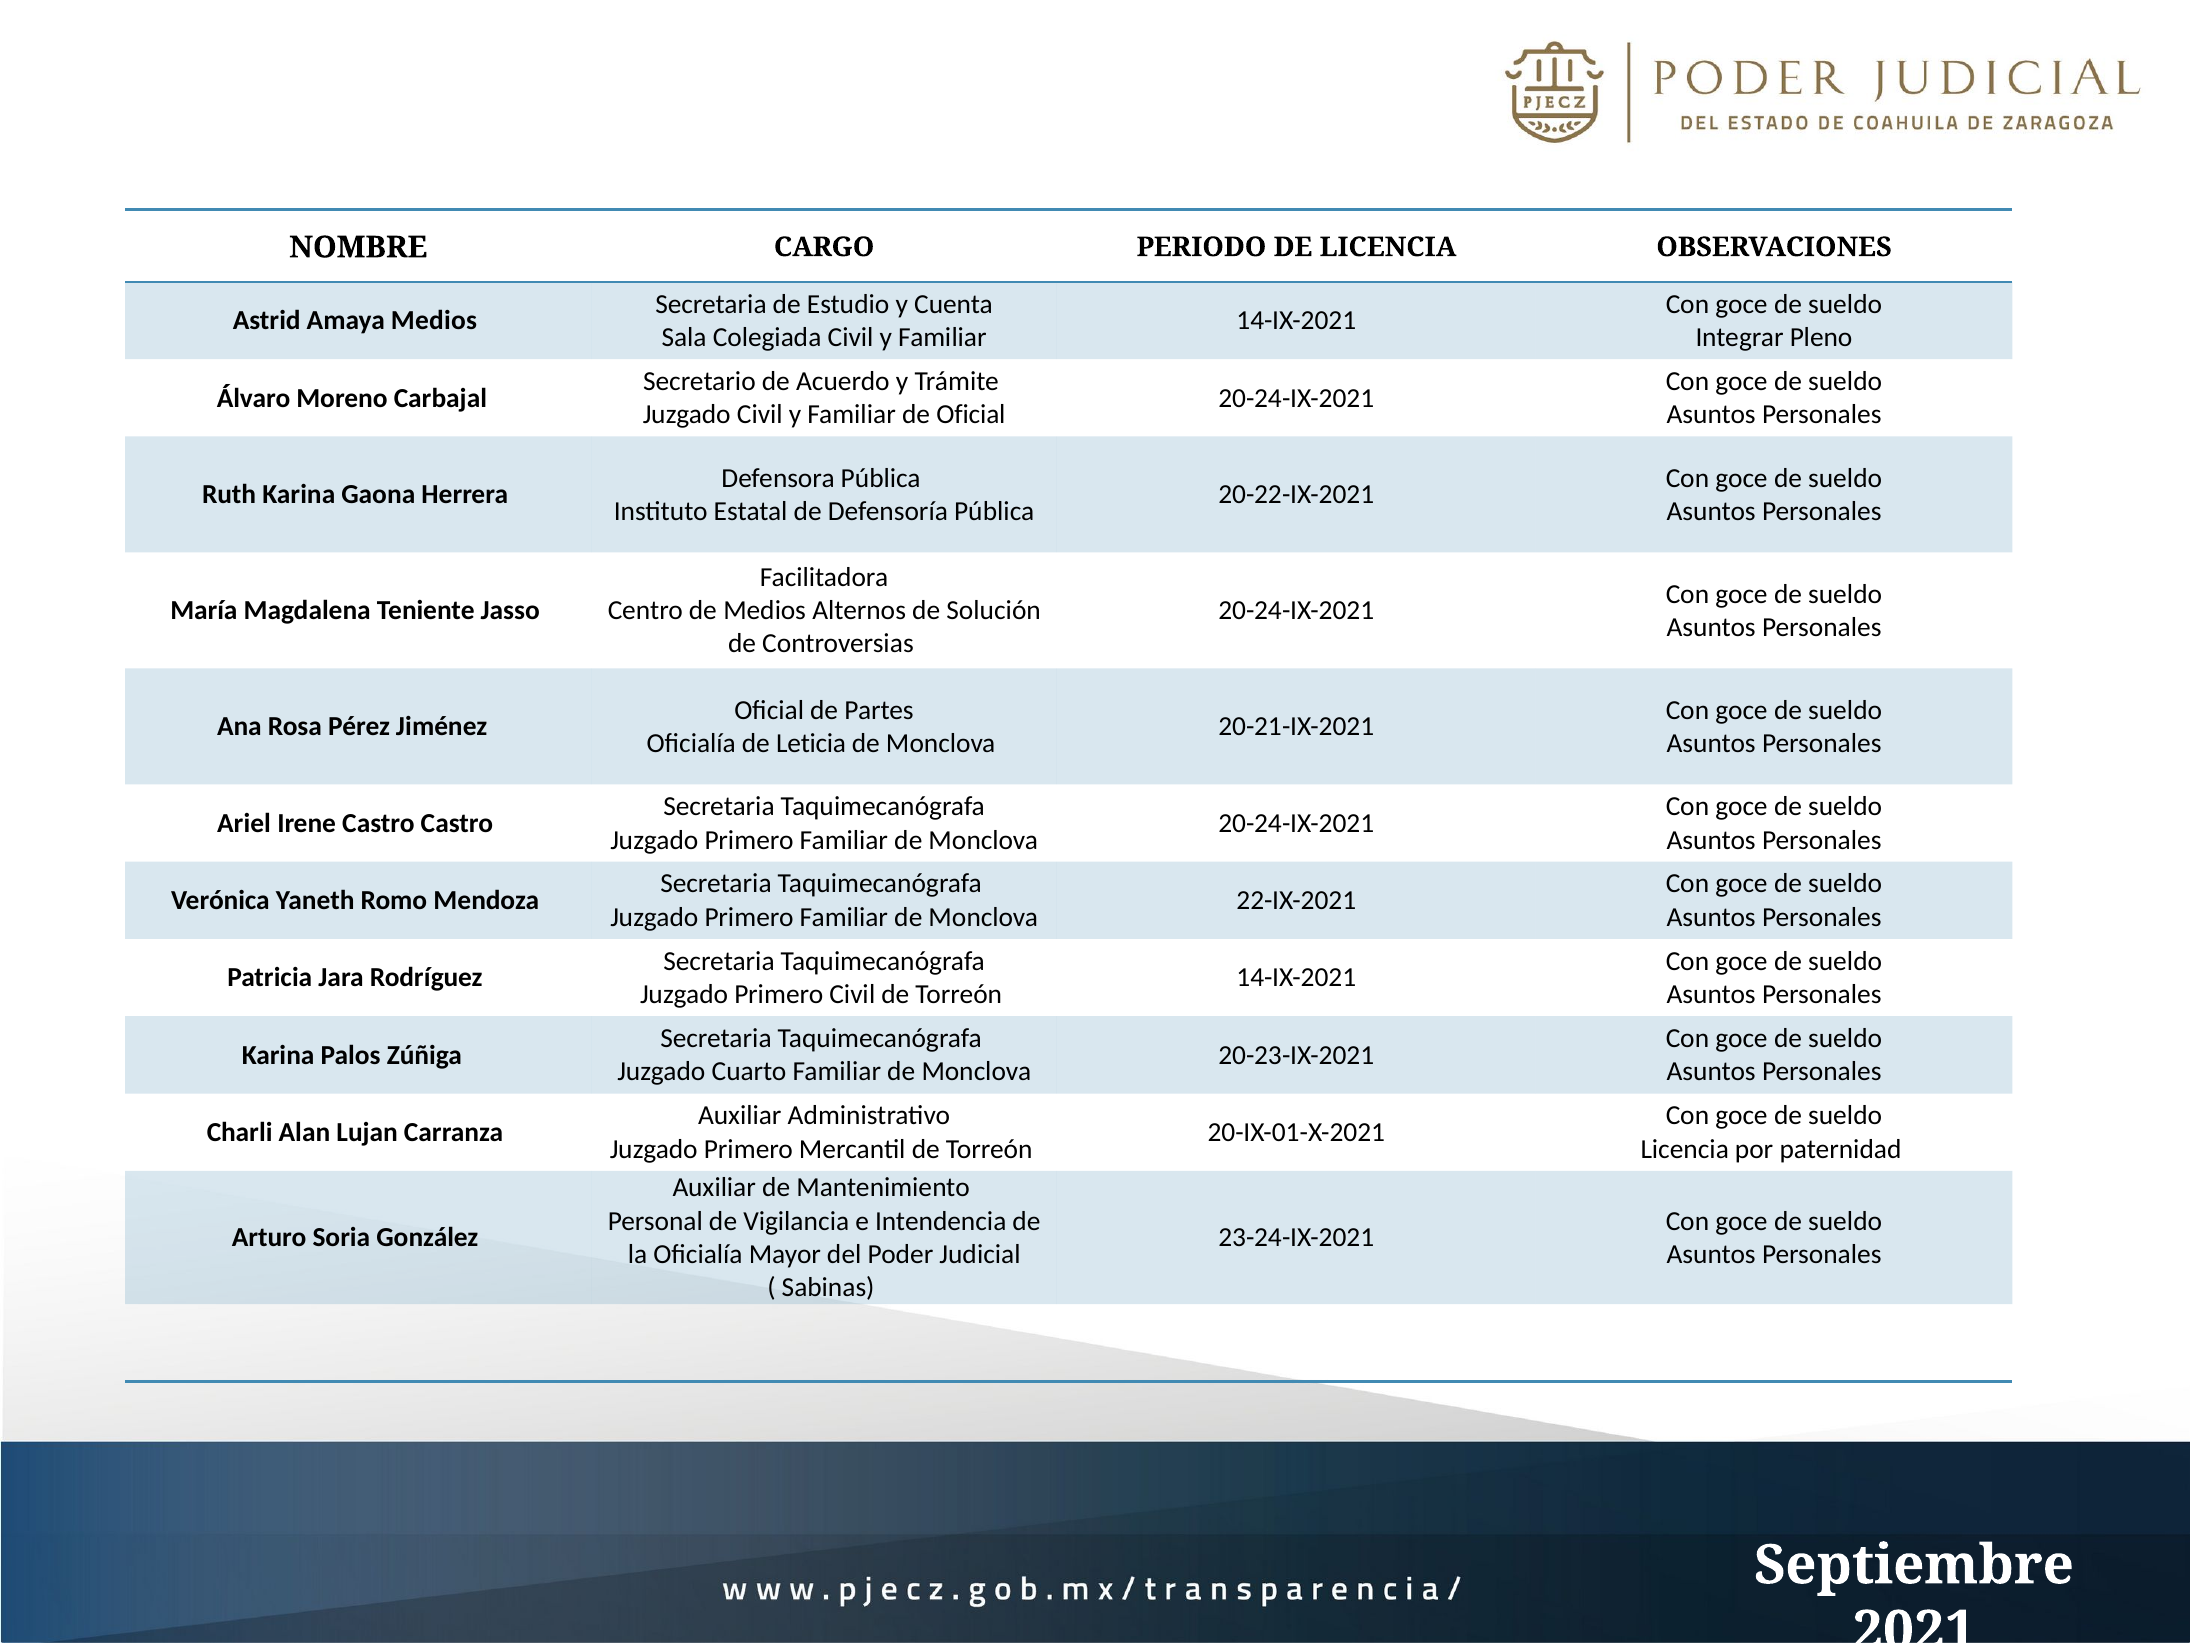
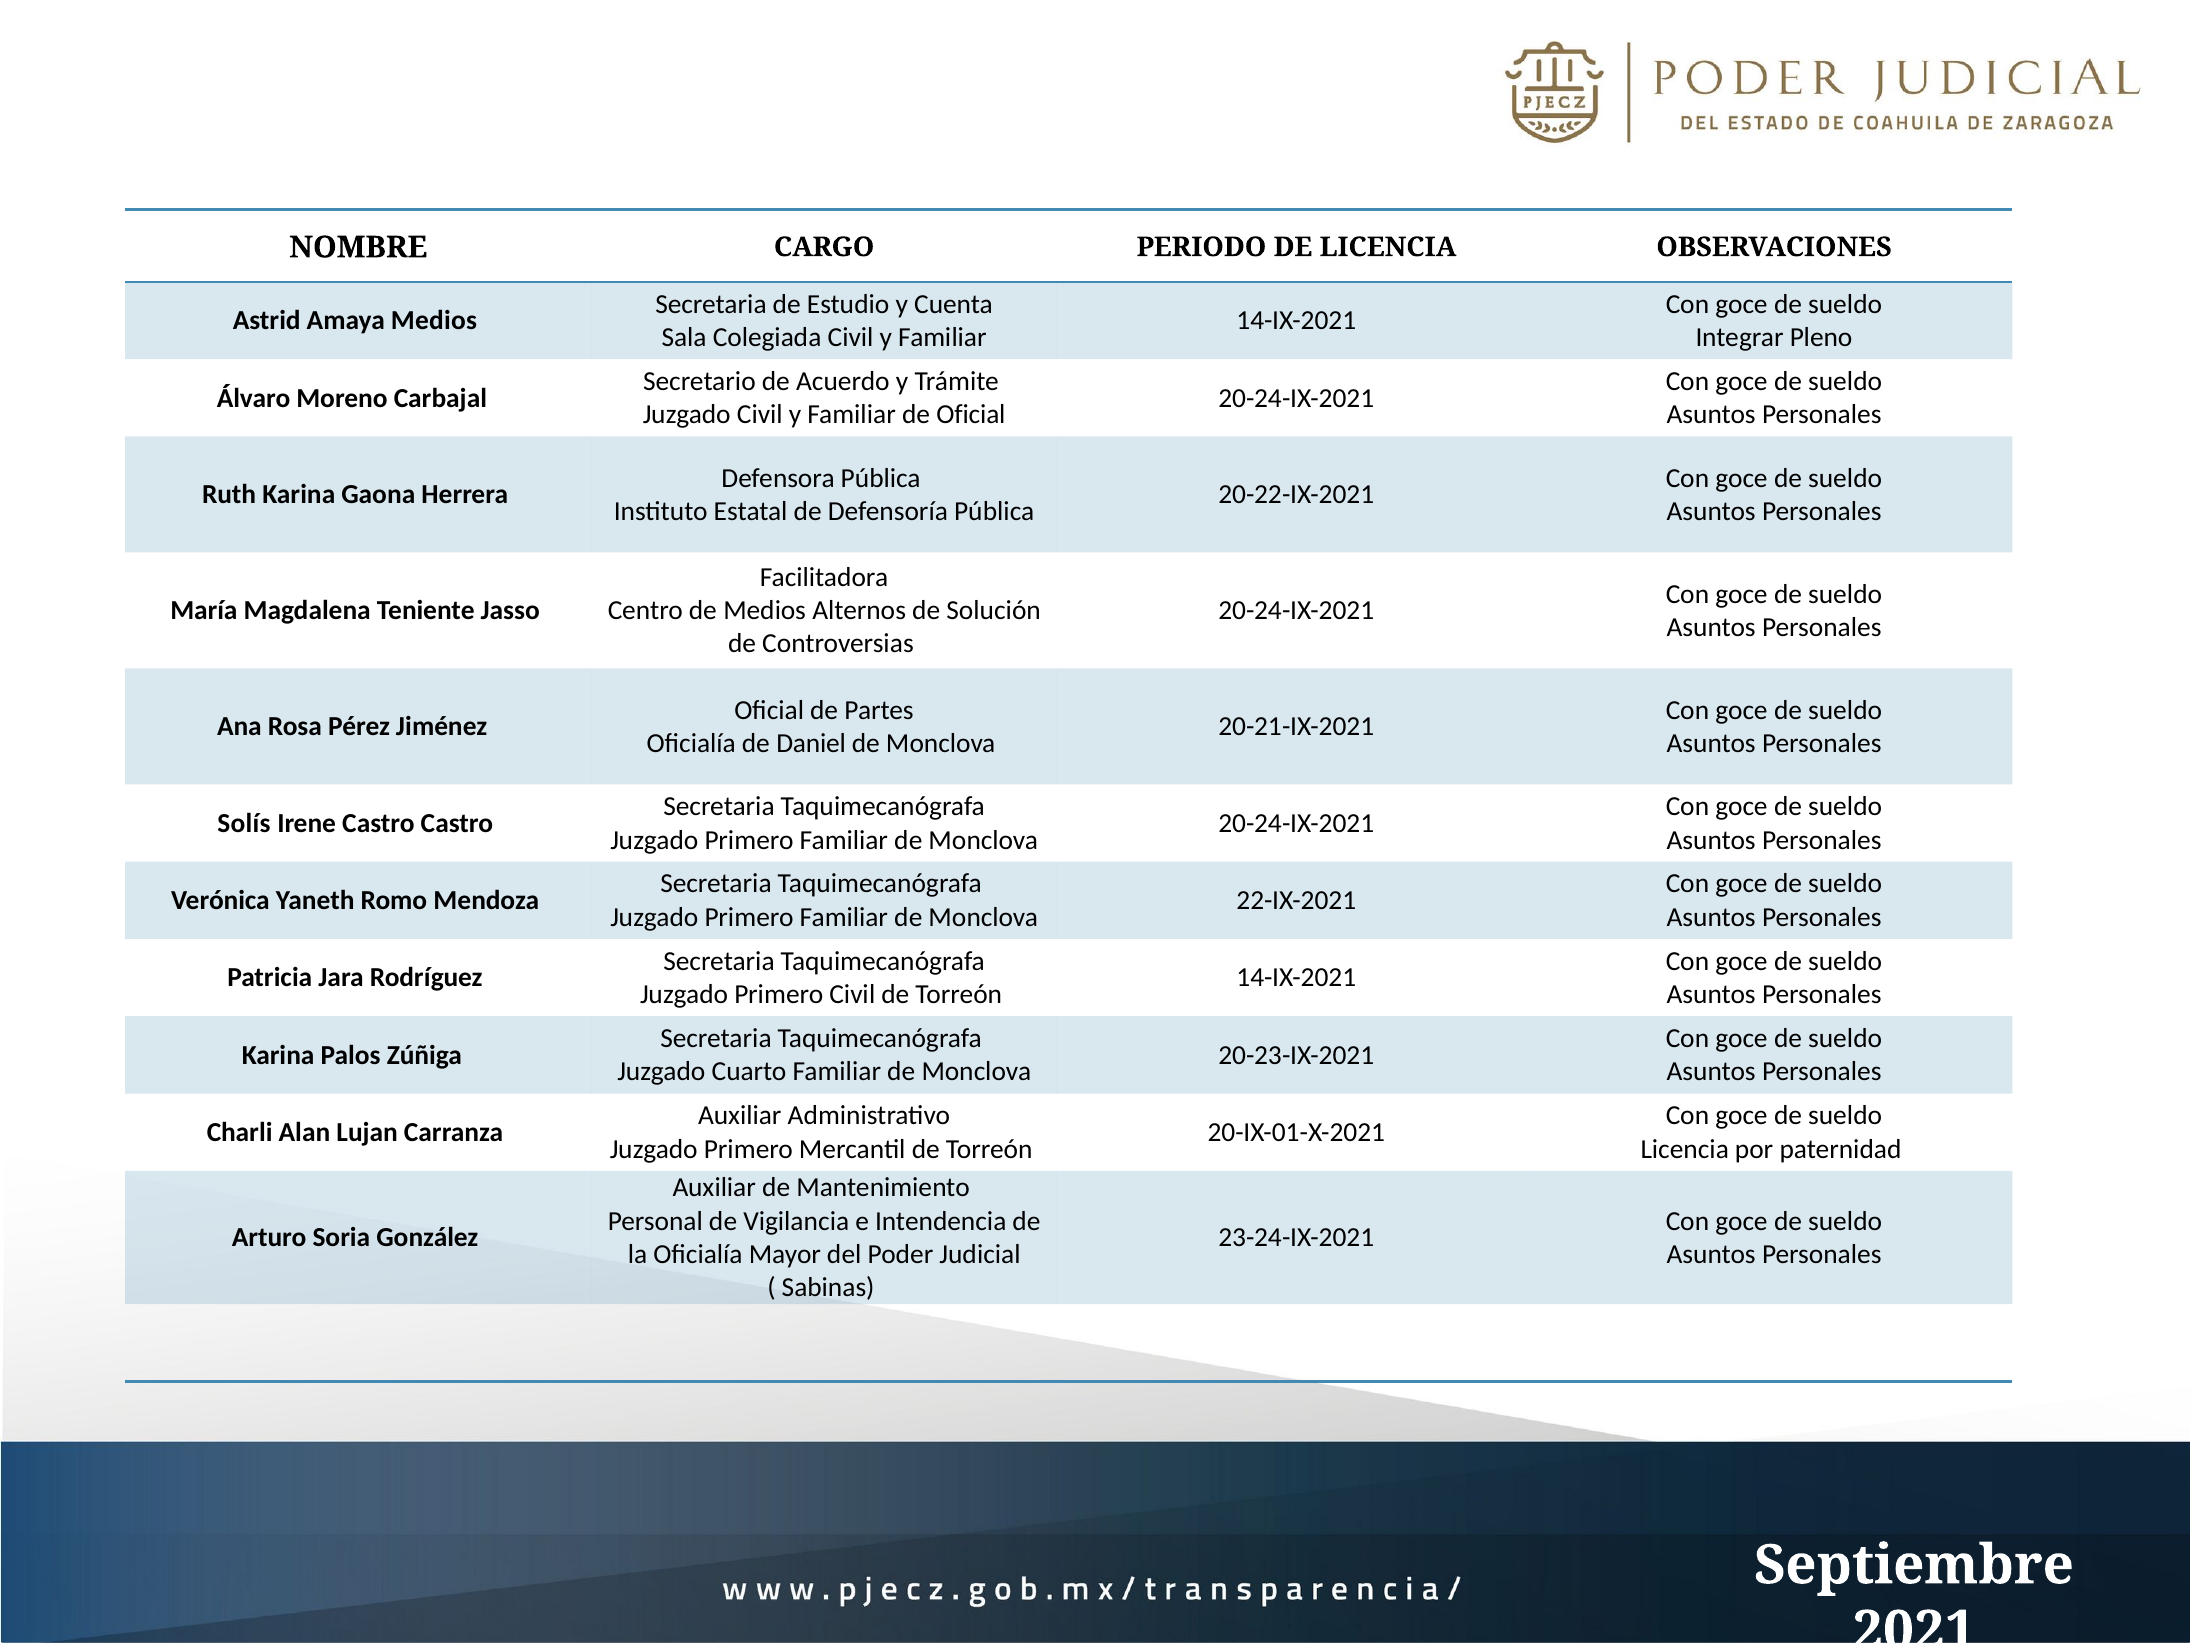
Leticia: Leticia -> Daniel (811, 743)
Ariel: Ariel -> Solís (244, 823)
